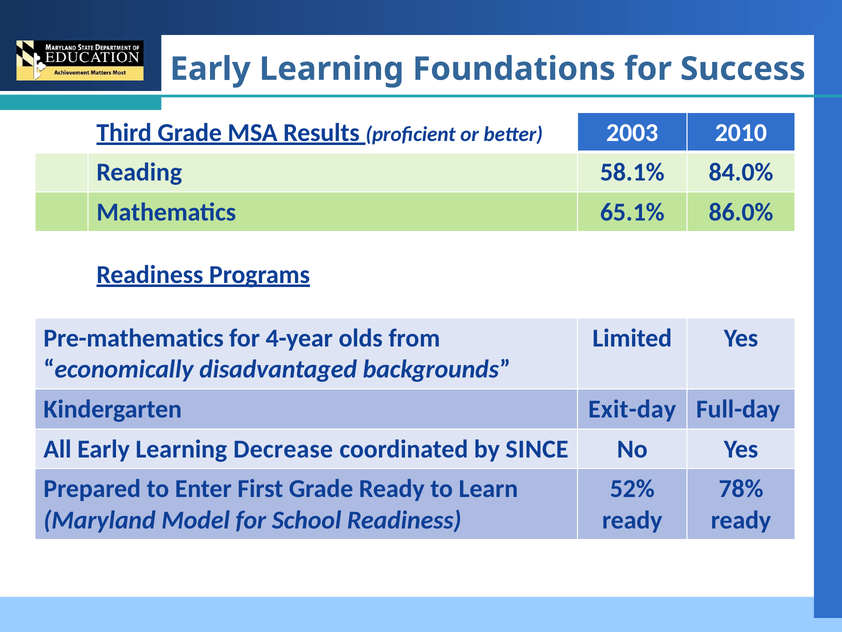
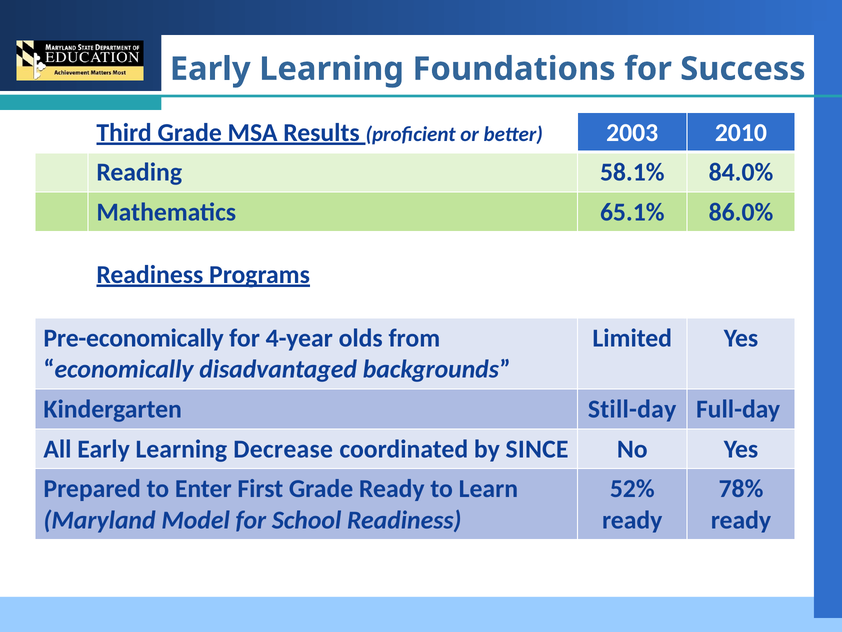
Pre-mathematics: Pre-mathematics -> Pre-economically (134, 338)
Exit-day: Exit-day -> Still-day (632, 409)
